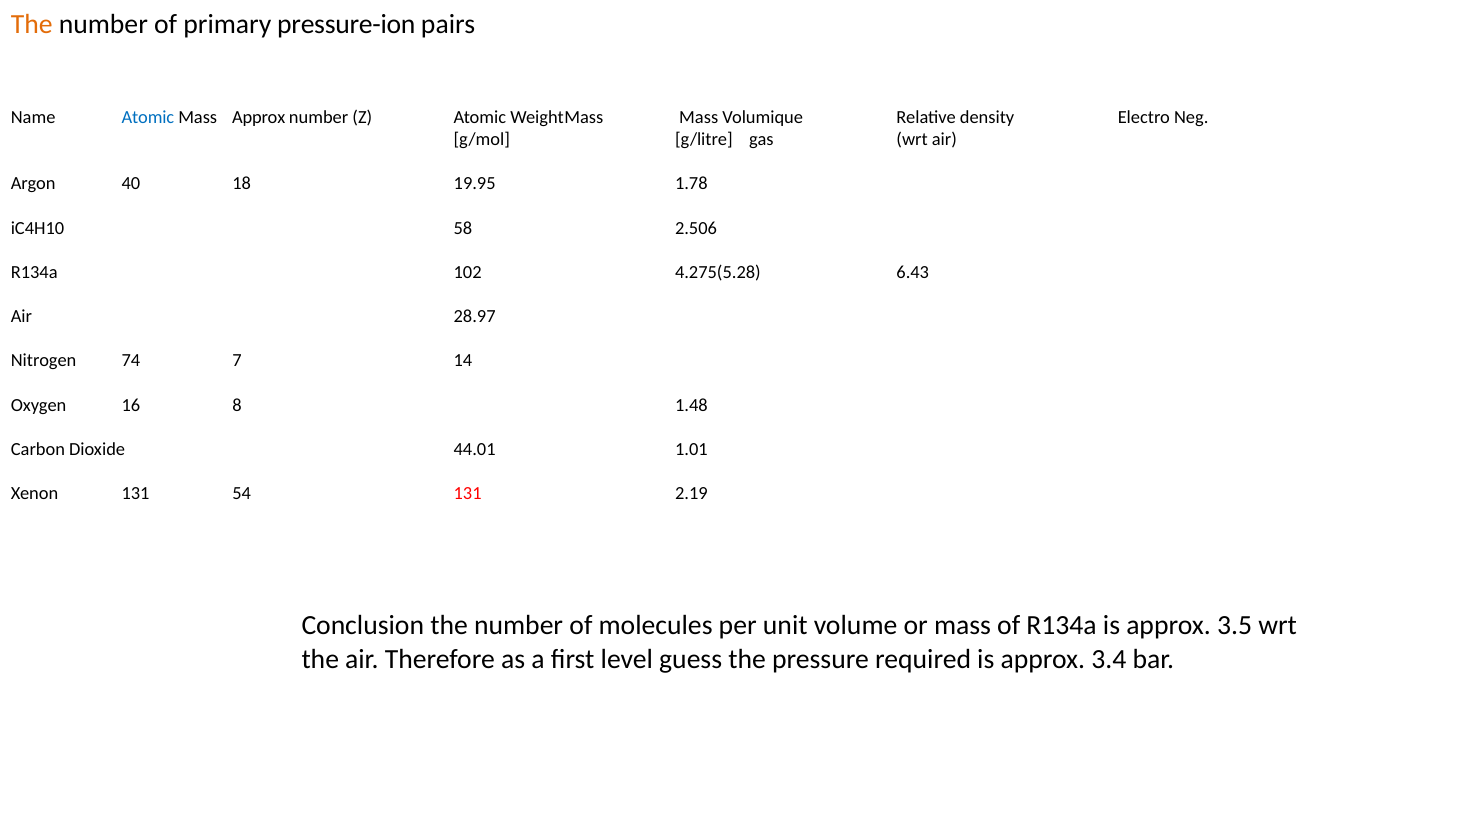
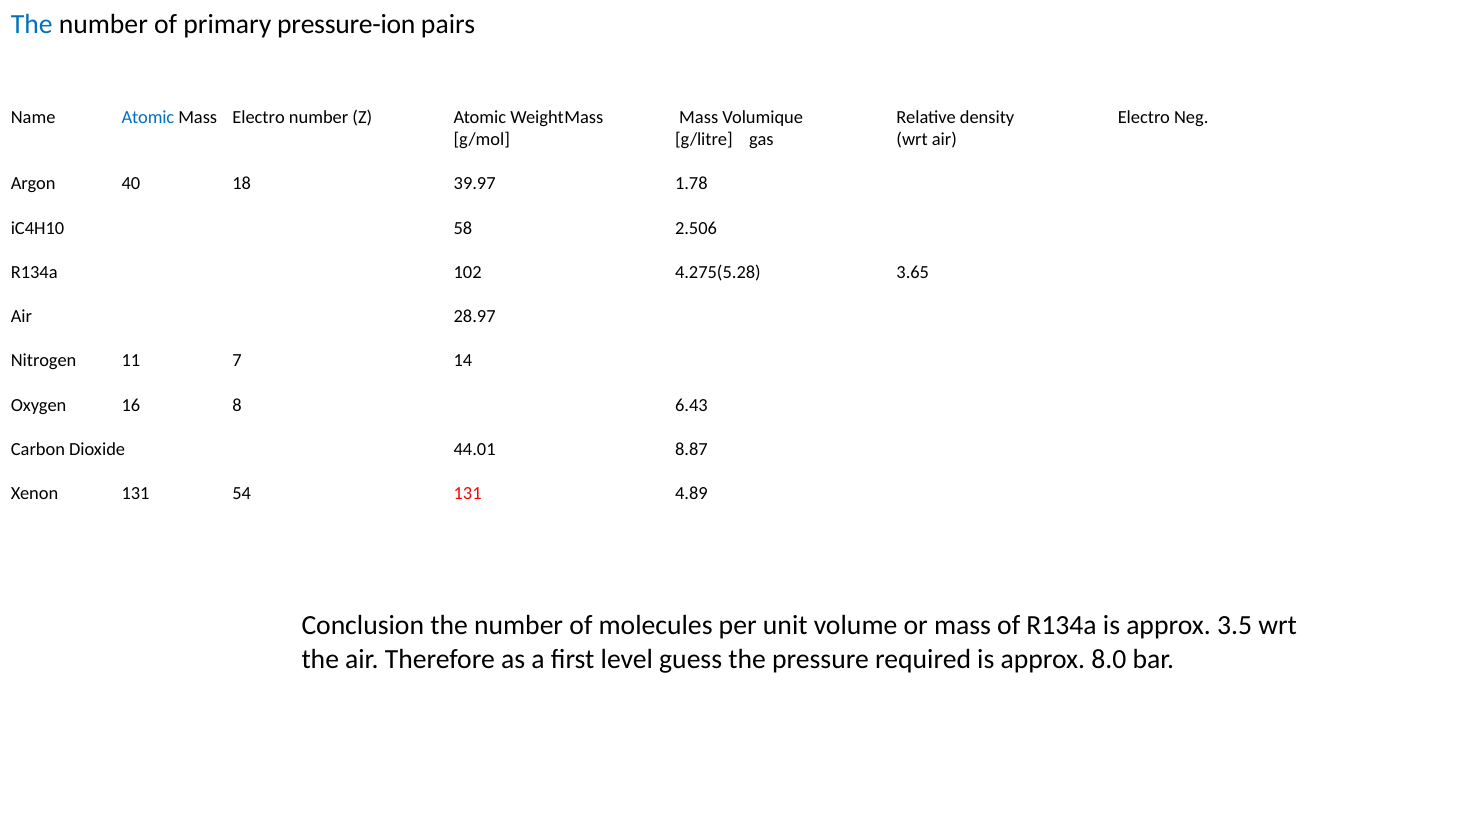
The colour: orange -> blue (32, 24)
Mass Approx: Approx -> Electro (259, 117)
19.95: 19.95 -> 39.97 (475, 184)
6.43: 6.43 -> 3.65 (913, 272)
74: 74 -> 11 (131, 361)
1.48: 1.48 -> 6.43 (691, 405)
1.01: 1.01 -> 8.87 (691, 449)
2.19: 2.19 -> 4.89 (691, 494)
3.4: 3.4 -> 8.0 (1109, 659)
